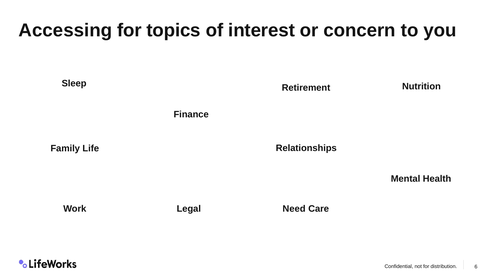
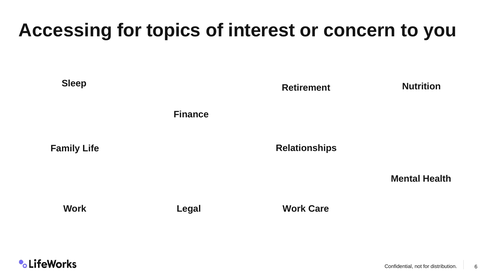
Work Need: Need -> Work (294, 209)
